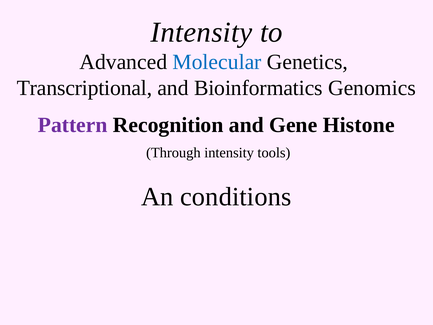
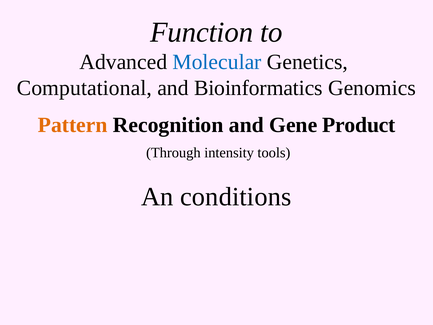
Intensity: Intensity -> Function (202, 32)
Transcriptional: Transcriptional -> Computational (84, 88)
Pattern colour: purple -> orange (73, 125)
Histone: Histone -> Product (359, 125)
